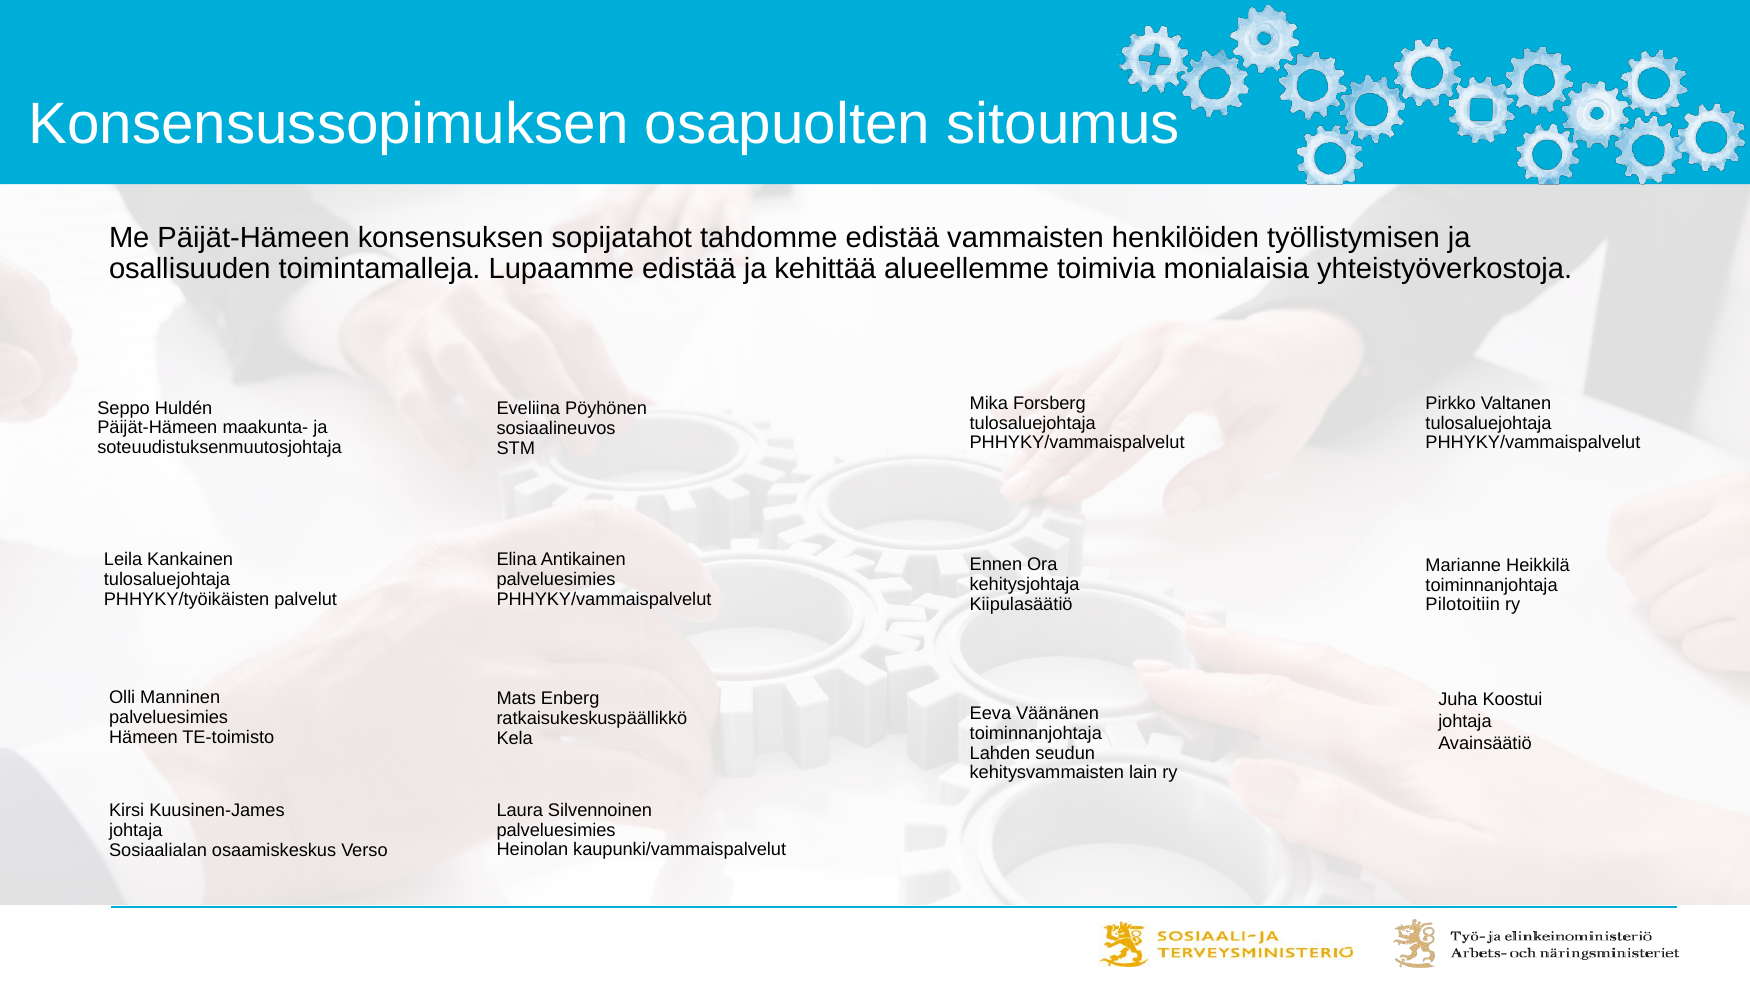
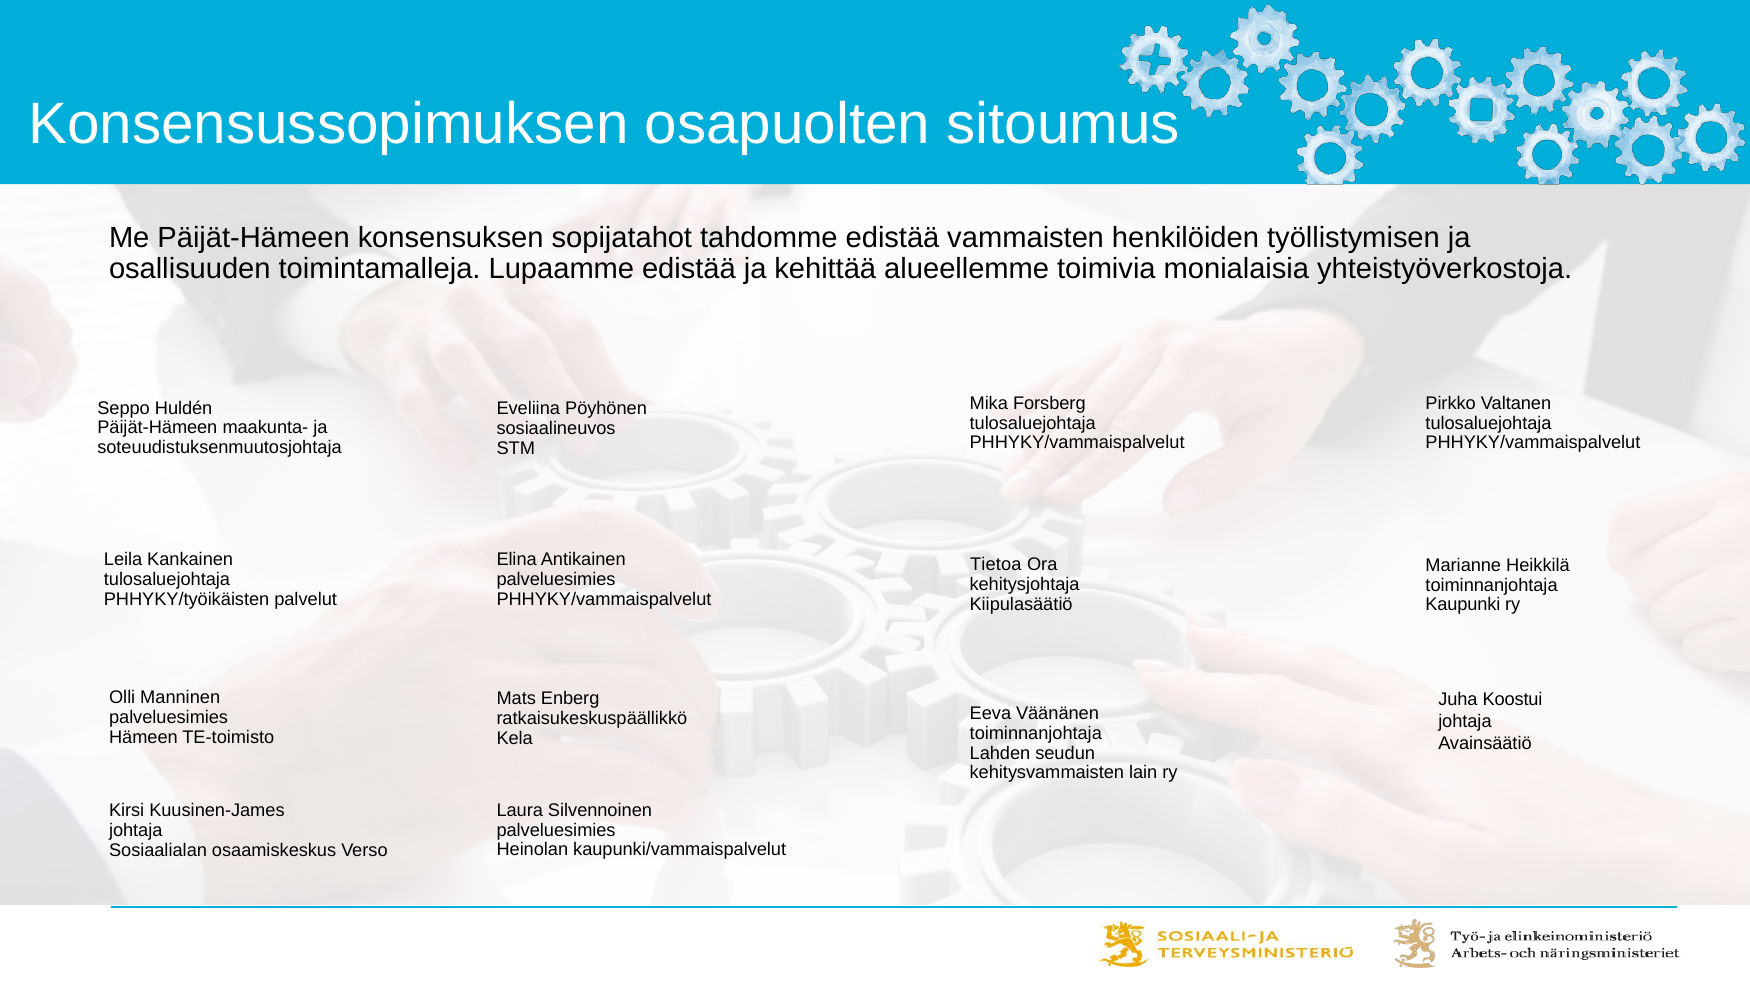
Ennen: Ennen -> Tietoa (996, 565)
Pilotoitiin: Pilotoitiin -> Kaupunki (1463, 604)
